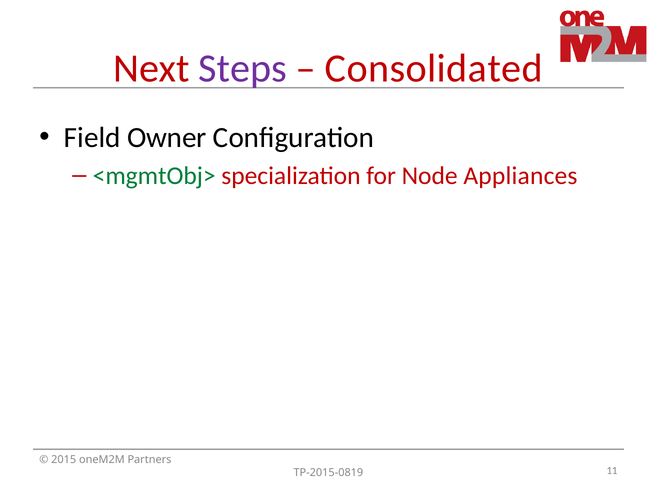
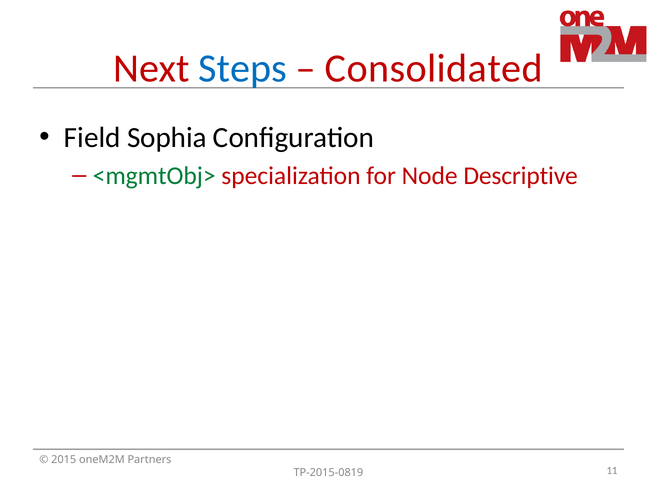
Steps colour: purple -> blue (243, 68)
Owner: Owner -> Sophia (167, 138)
Appliances: Appliances -> Descriptive (521, 176)
